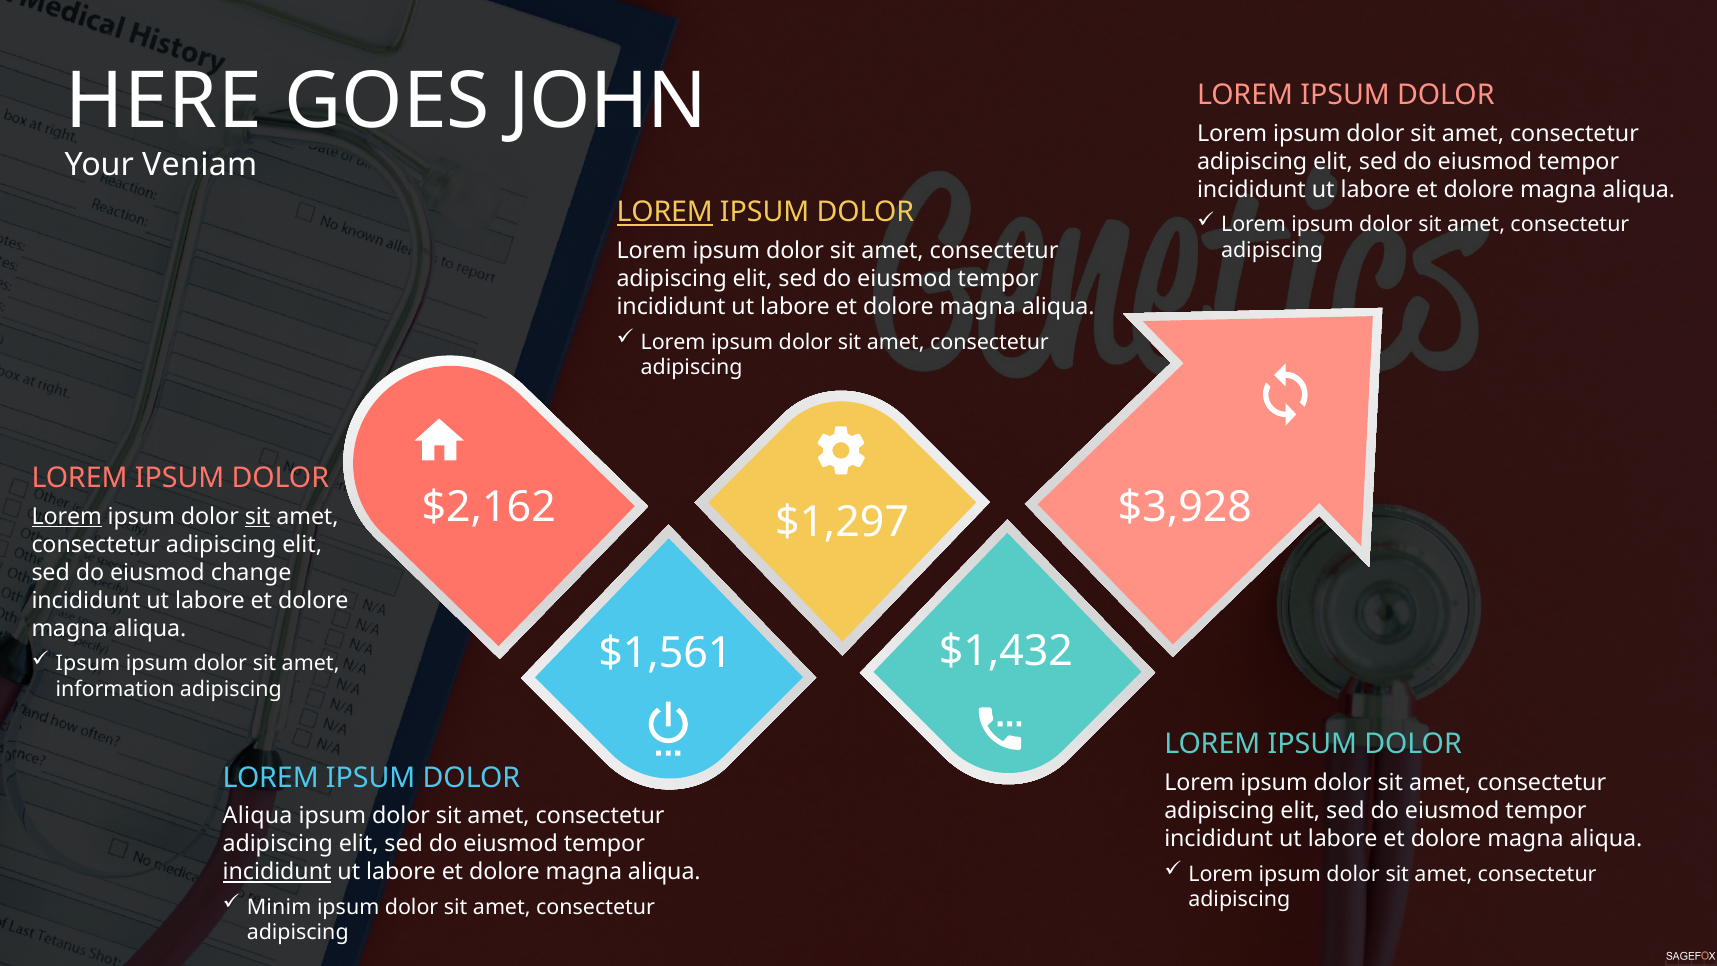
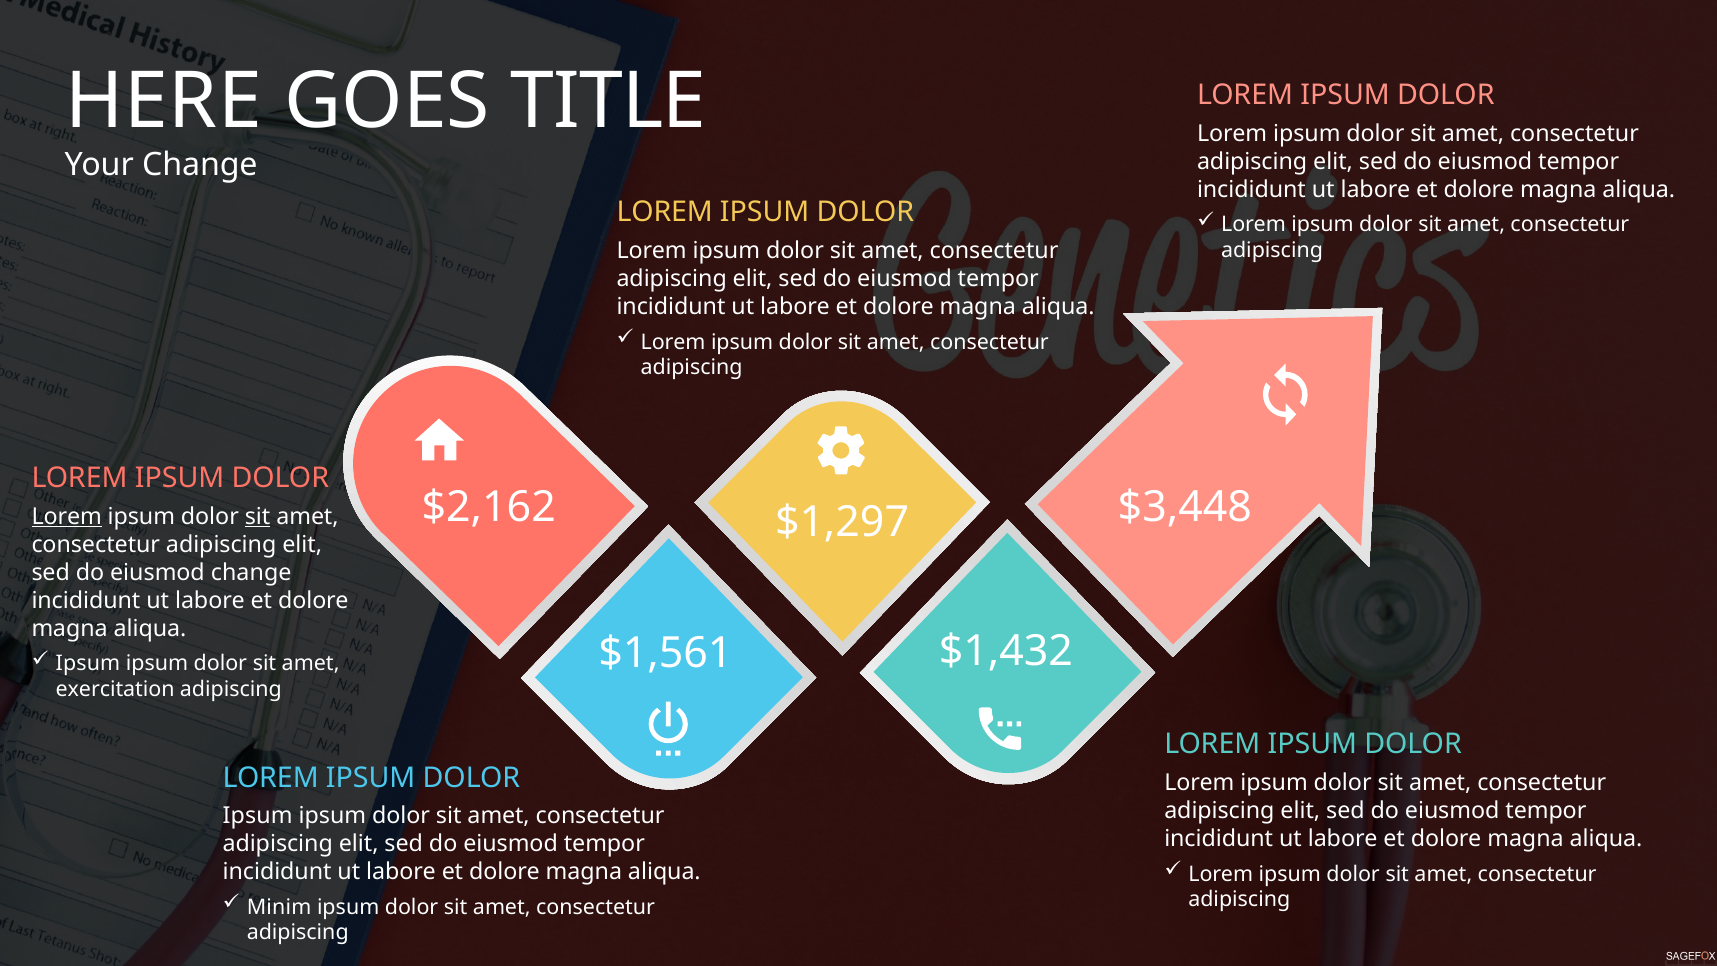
JOHN: JOHN -> TITLE (608, 102)
Your Veniam: Veniam -> Change (200, 165)
LOREM underline: present -> none (665, 212)
$3,928: $3,928 -> $3,448 (1185, 508)
information: information -> exercitation (115, 689)
Aliqua: Aliqua -> Ipsum (258, 816)
incididunt underline: present -> none (277, 872)
